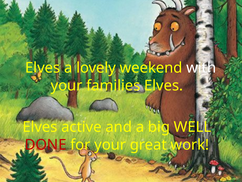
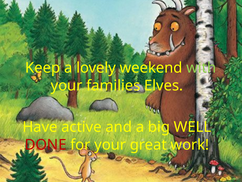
Elves: Elves -> Keep (43, 68)
with colour: white -> light green (201, 68)
Elves: Elves -> Have (40, 127)
